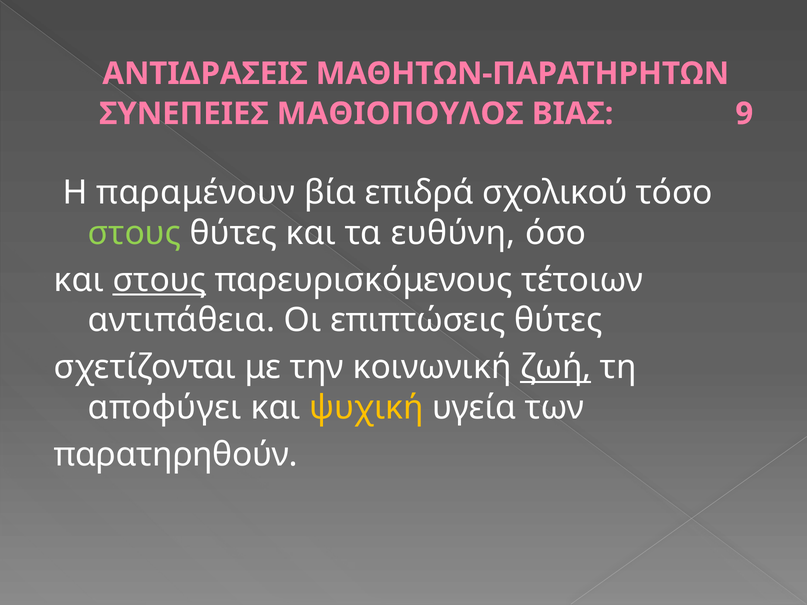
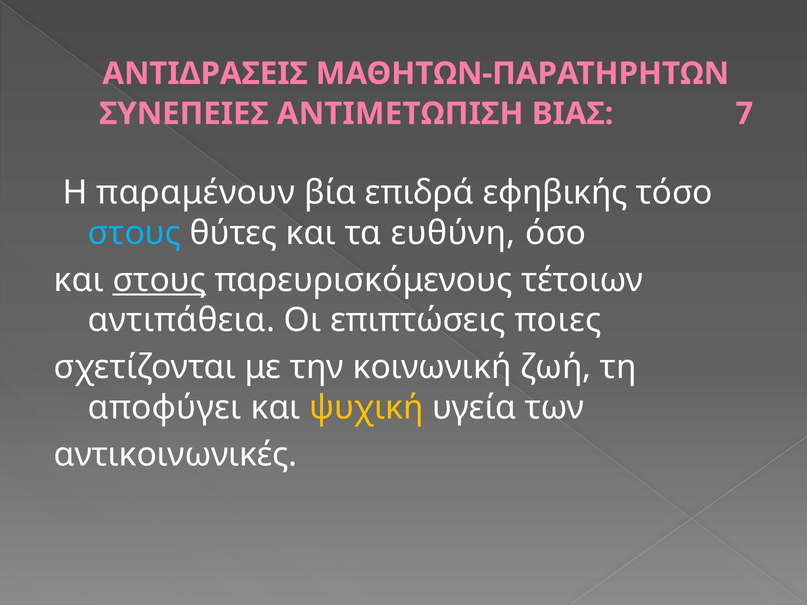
ΜΑΘΙΟΠΟΥΛΟΣ: ΜΑΘΙΟΠΟΥΛΟΣ -> ΑΝΤΙΜΕΤΩΠΙΣΗ (400, 114)
9: 9 -> 7 (744, 114)
σχολικού: σχολικού -> εφηβικής (555, 193)
στους colour: light green -> light blue (134, 233)
επιπτώσεις θύτες: θύτες -> ποιες (558, 320)
ζωή underline: present -> none (556, 368)
παρατηρηθούν: παρατηρηθούν -> αντικοινωνικές (176, 455)
